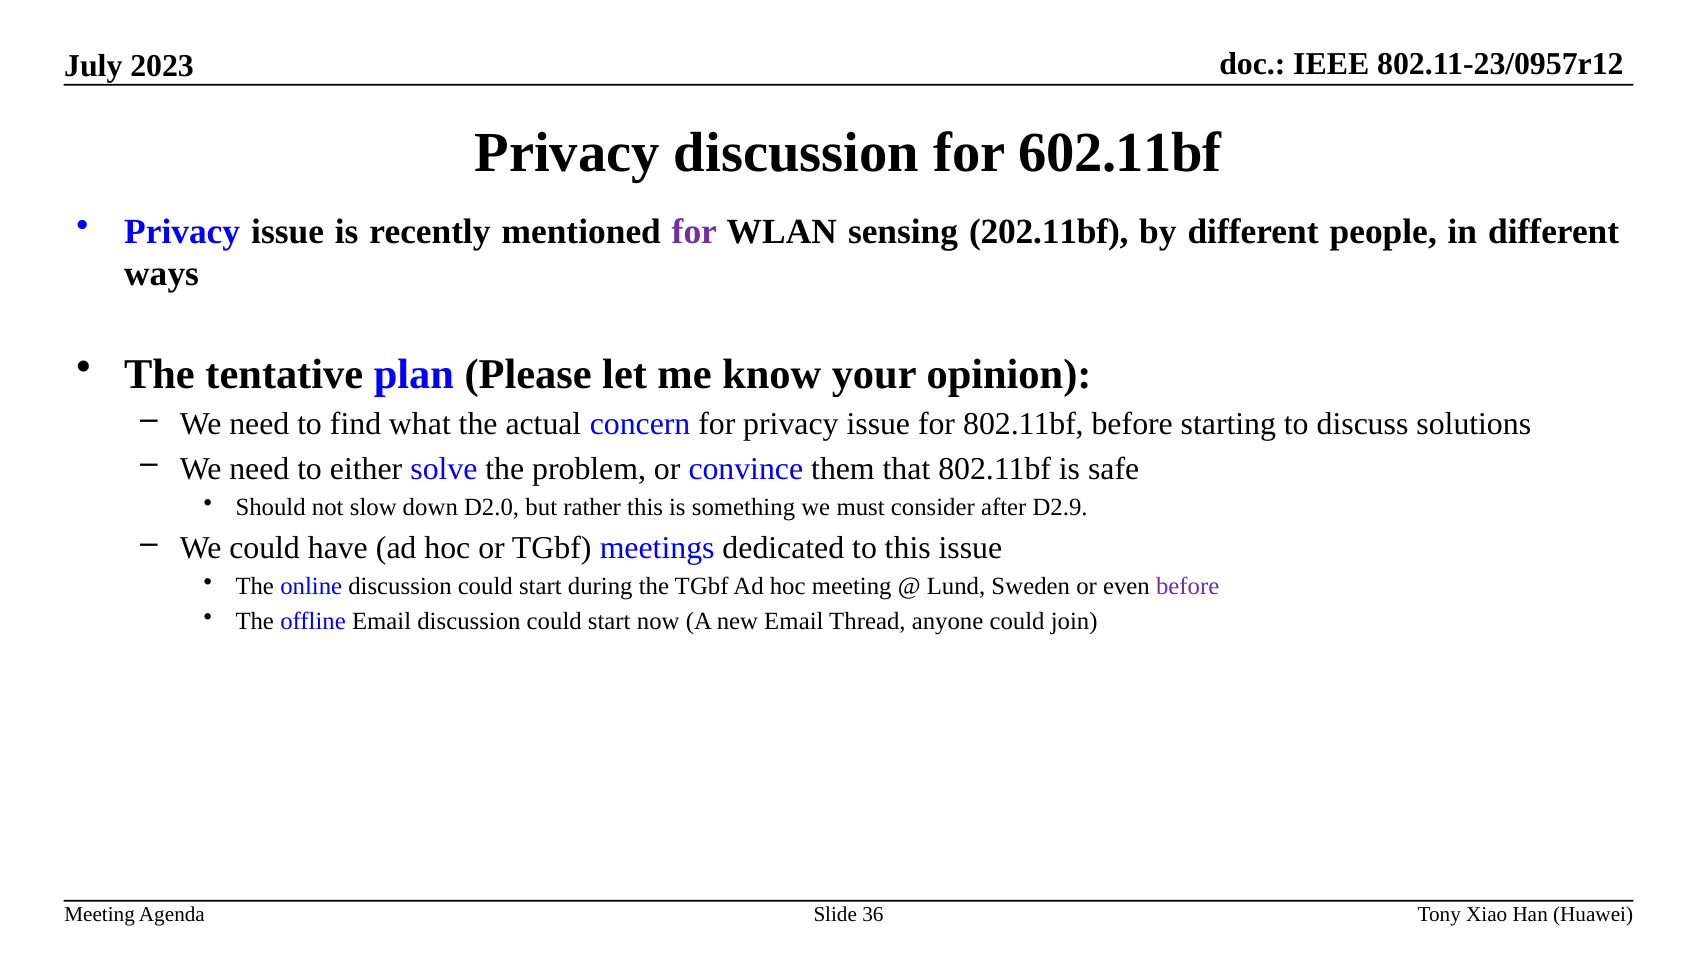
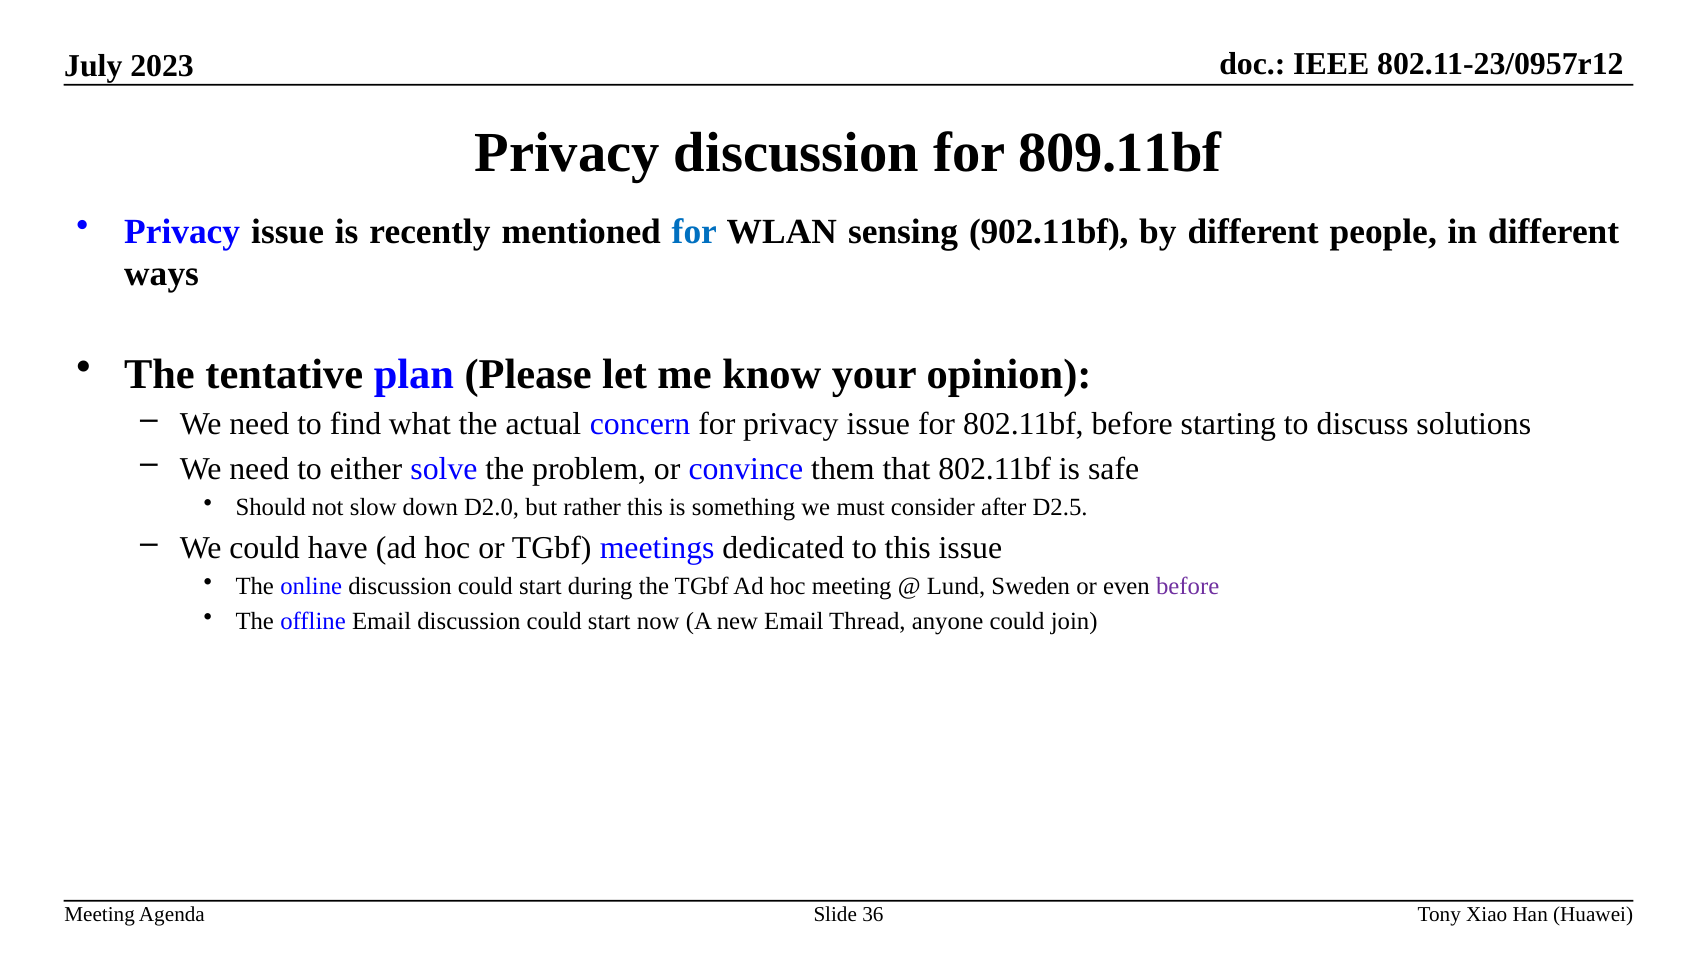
602.11bf: 602.11bf -> 809.11bf (1120, 152)
for colour: purple -> blue (694, 232)
202.11bf: 202.11bf -> 902.11bf (1049, 232)
D2.9: D2.9 -> D2.5 (1060, 507)
